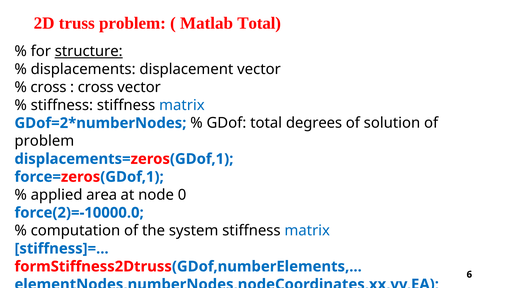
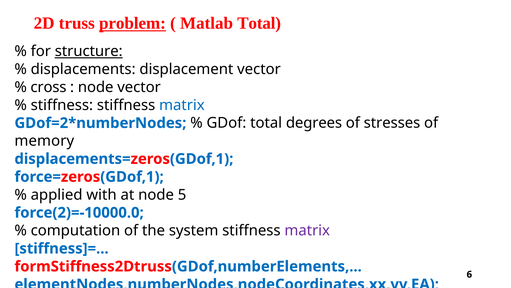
problem underline: none -> present (132, 23)
cross: cross -> node (96, 87)
solution: solution -> stresses (392, 123)
problem: problem -> memory (44, 141)
area: area -> with (102, 194)
0: 0 -> 5 (182, 194)
matrix colour: blue -> purple (307, 230)
